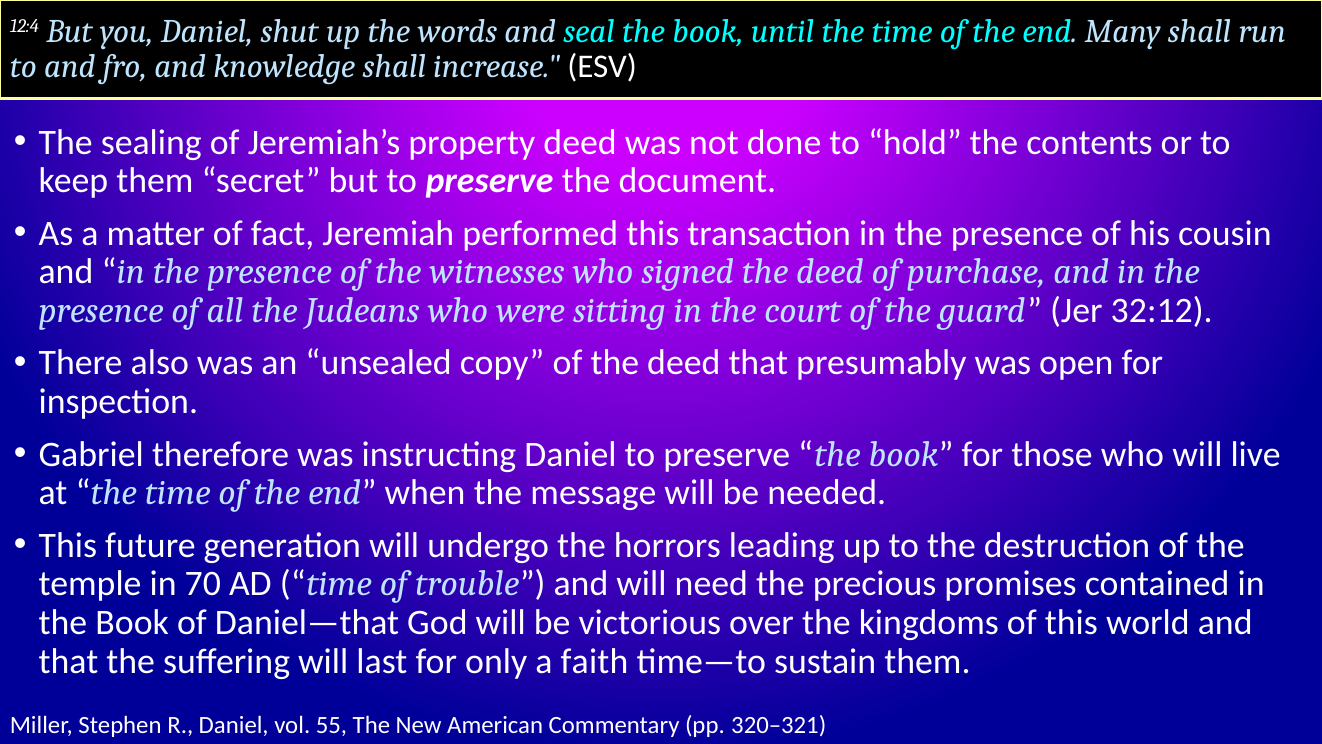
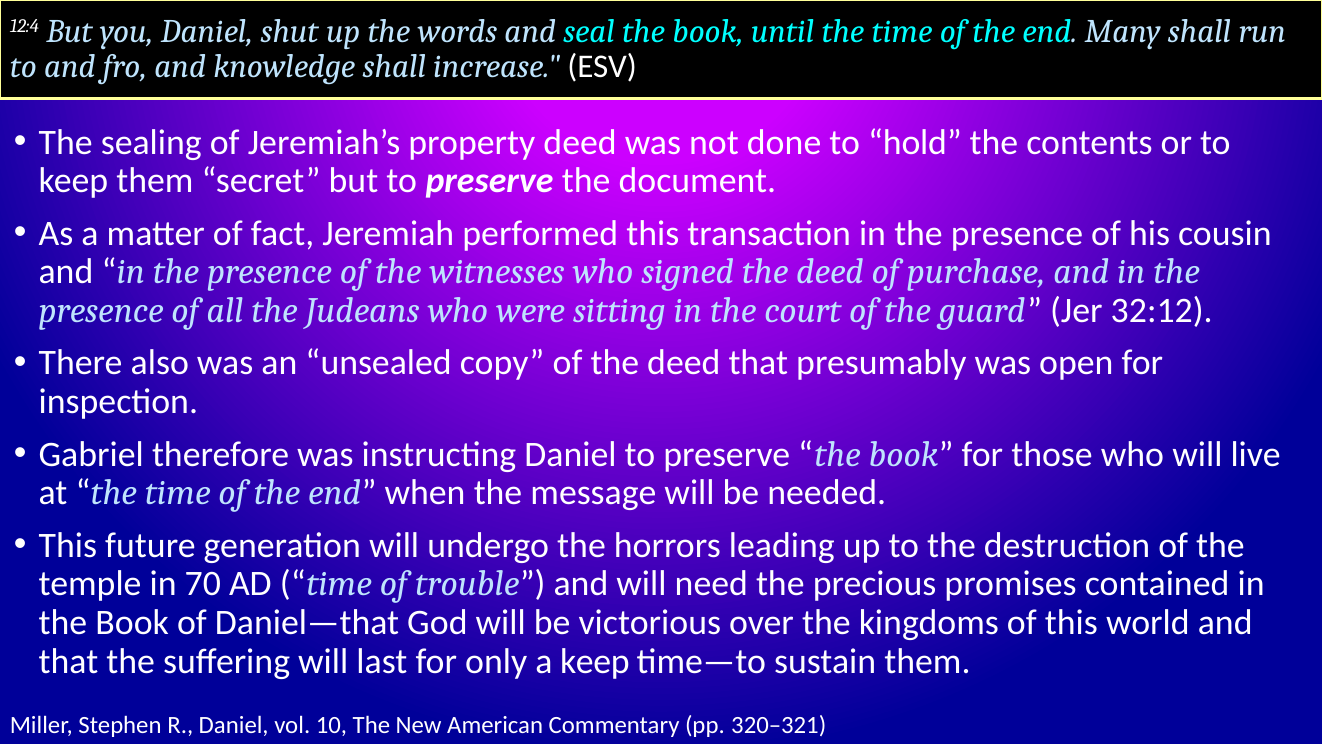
a faith: faith -> keep (595, 661)
55: 55 -> 10 (331, 725)
